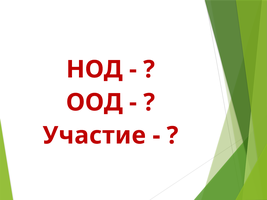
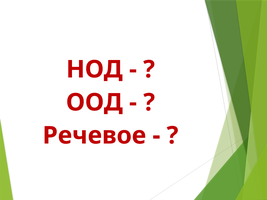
Участие: Участие -> Речевое (94, 136)
